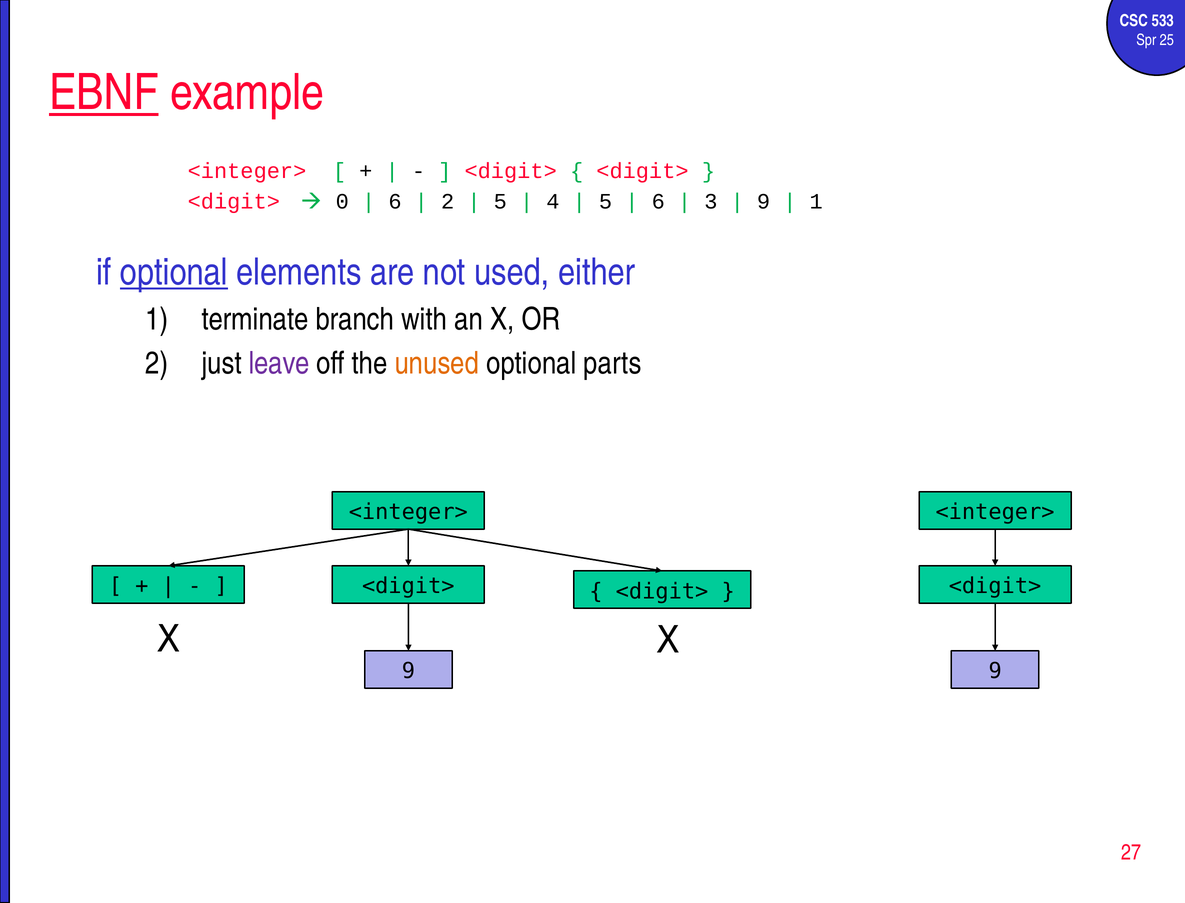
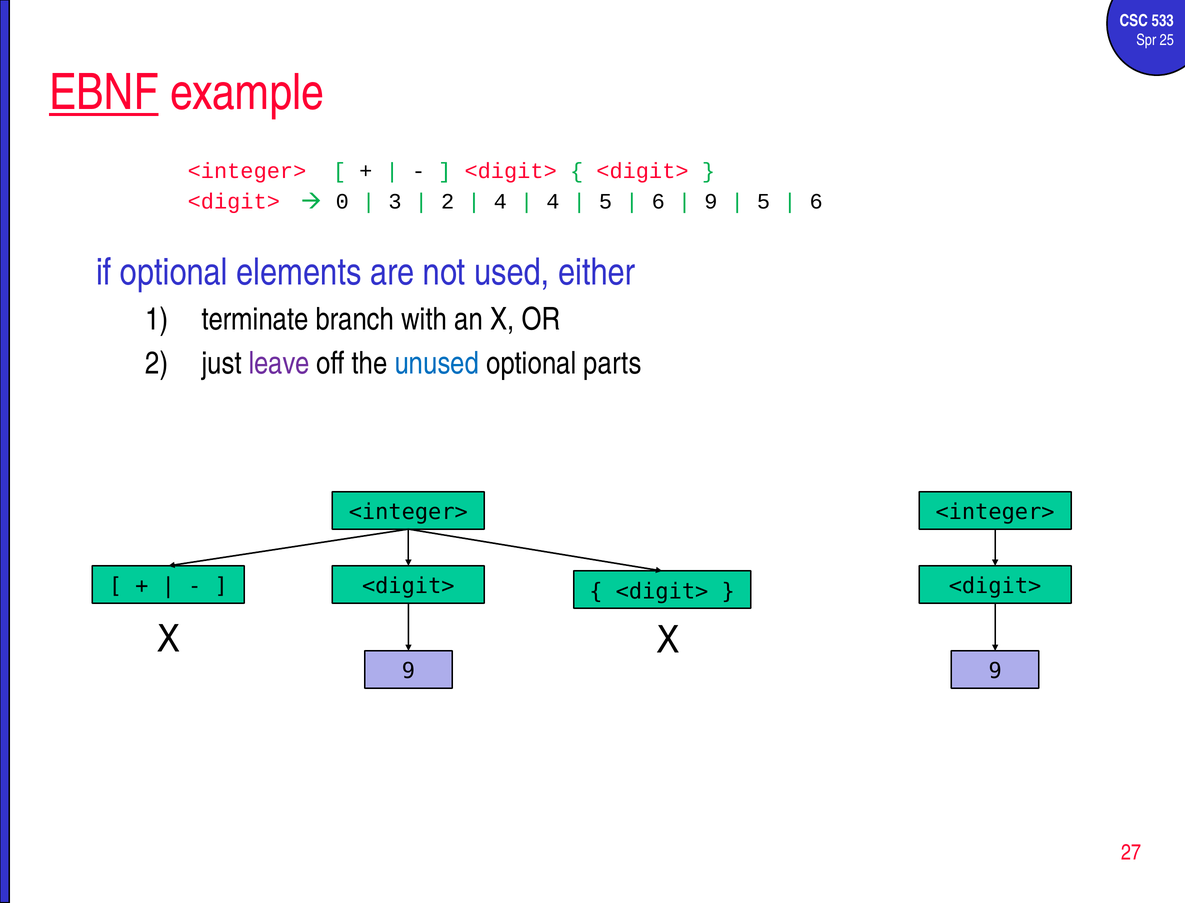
6: 6 -> 3 (395, 202)
5: 5 -> 4 (500, 202)
3: 3 -> 9 (711, 202)
9: 9 -> 5 (764, 202)
1: 1 -> 6 (816, 202)
optional underline: present -> none (174, 272)
unused colour: orange -> blue (437, 363)
